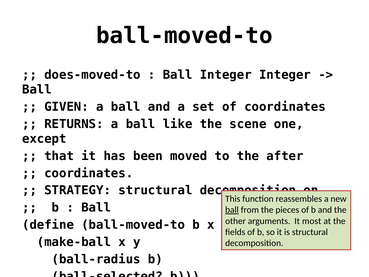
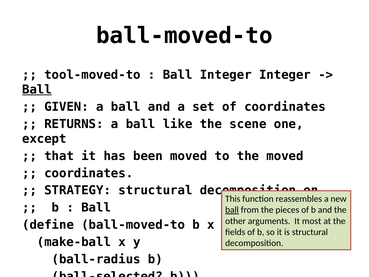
does-moved-to: does-moved-to -> tool-moved-to (92, 75)
Ball underline: none -> present (37, 89)
the after: after -> moved (285, 156)
